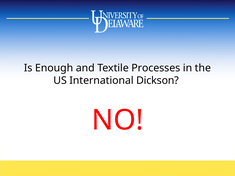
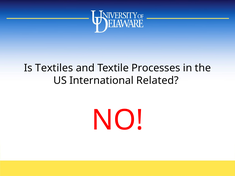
Enough: Enough -> Textiles (54, 68)
Dickson: Dickson -> Related (157, 81)
